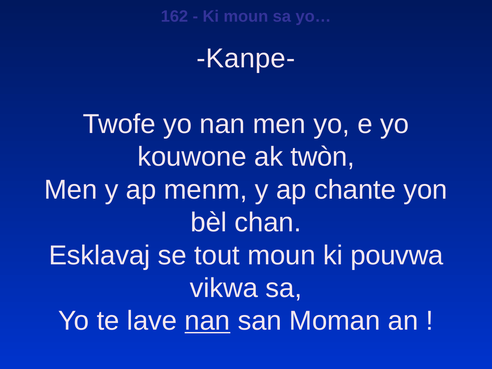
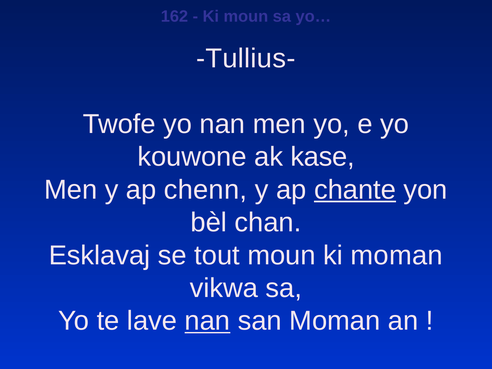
Kanpe-: Kanpe- -> Tullius- (246, 59)
twòn: twòn -> kase (323, 157)
menm: menm -> chenn (205, 190)
chante underline: none -> present (355, 190)
ki pouvwa: pouvwa -> moman (397, 255)
